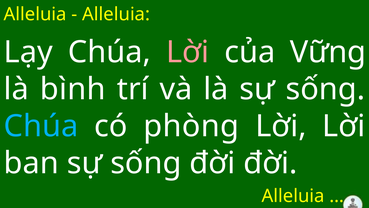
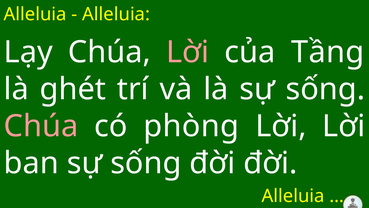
Vững: Vững -> Tầng (328, 52)
bình: bình -> ghét (73, 89)
Chúa colour: light blue -> pink (41, 126)
